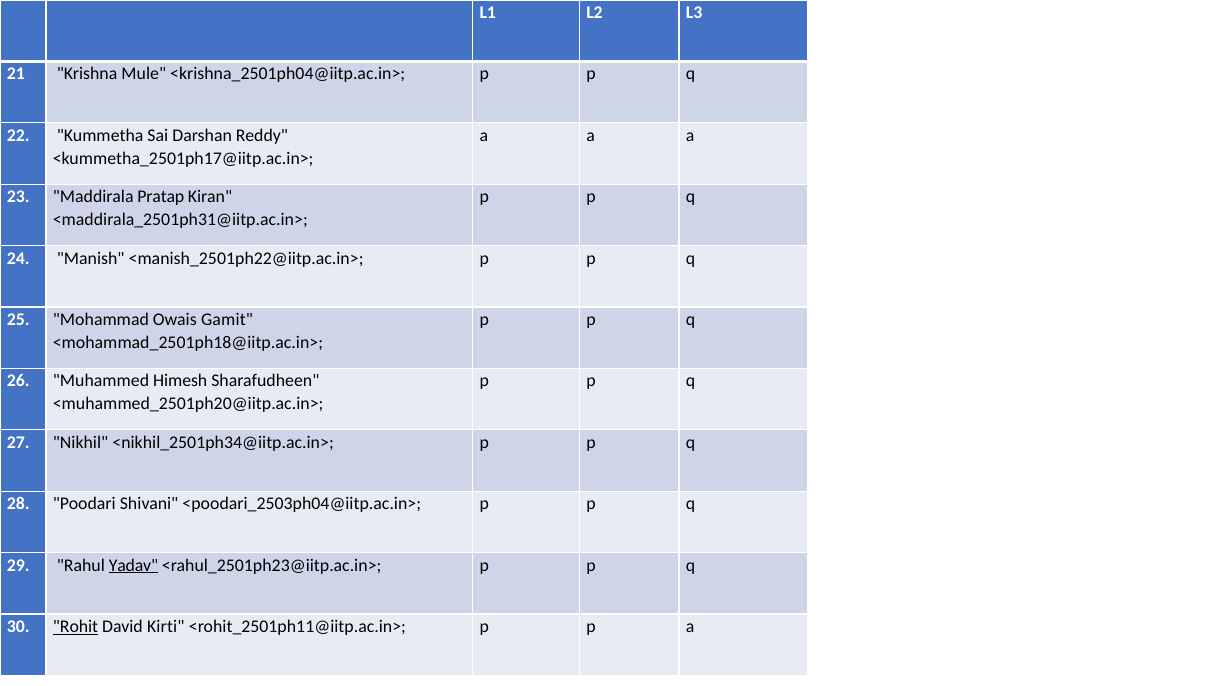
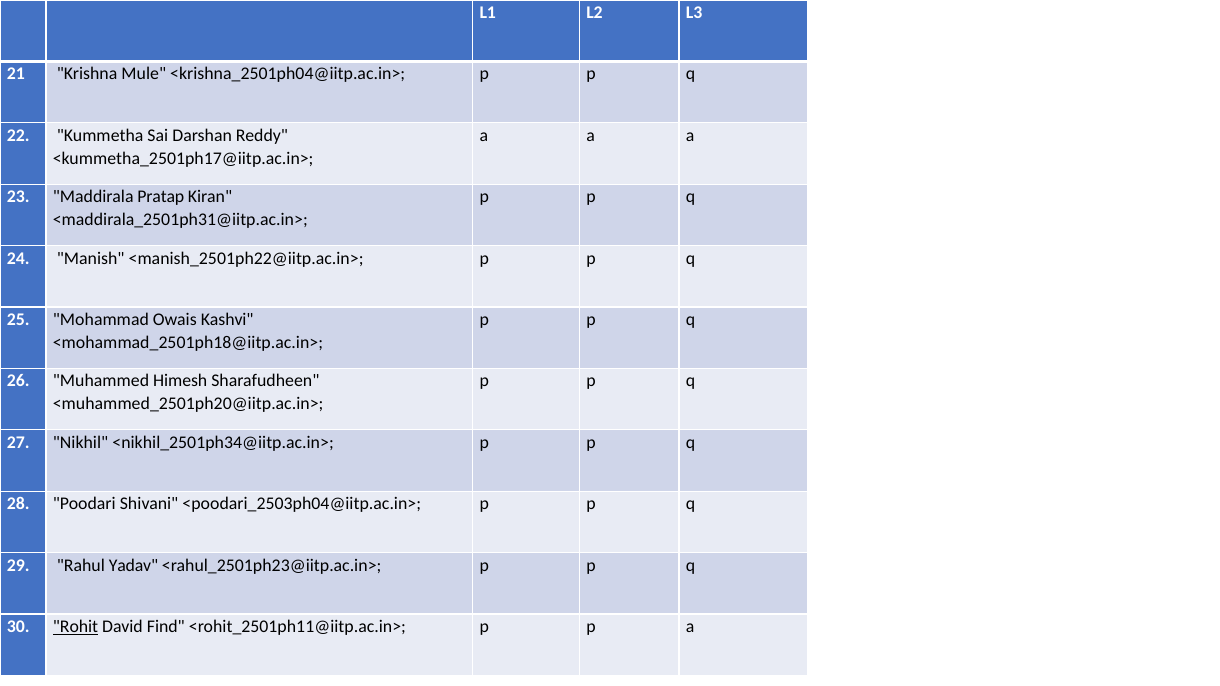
Gamit: Gamit -> Kashvi (227, 320)
Yadav underline: present -> none (133, 565)
Kirti: Kirti -> Find (166, 627)
